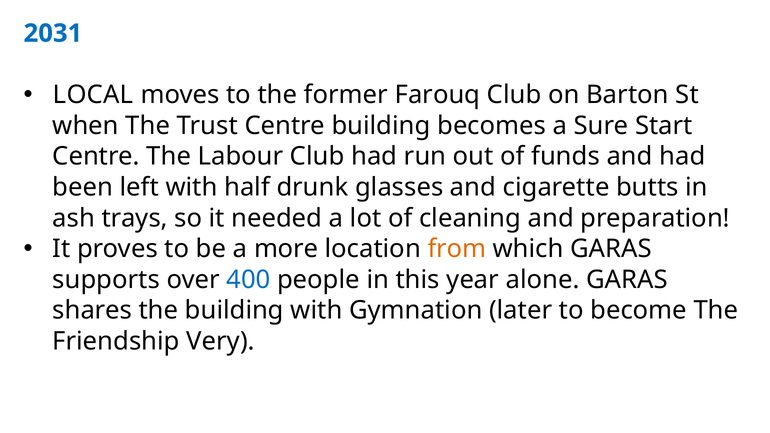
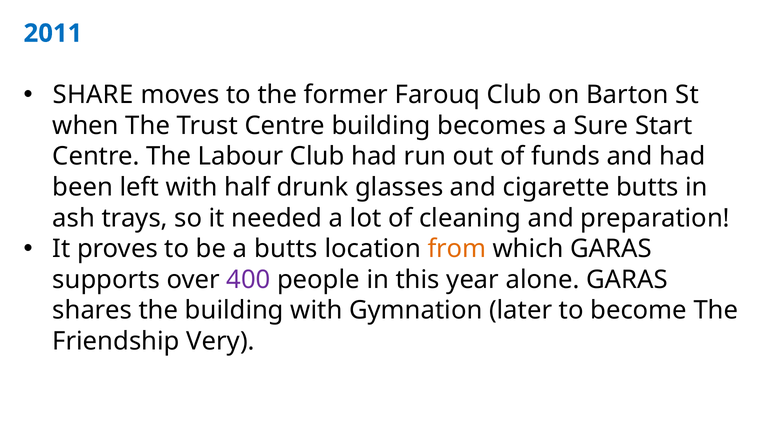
2031: 2031 -> 2011 (53, 33)
LOCAL: LOCAL -> SHARE (93, 95)
a more: more -> butts (286, 249)
400 colour: blue -> purple (248, 280)
